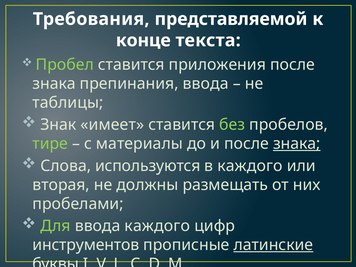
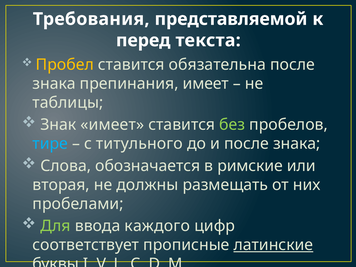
конце: конце -> перед (143, 40)
Пробел colour: light green -> yellow (65, 65)
приложения: приложения -> обязательна (217, 65)
препинания ввода: ввода -> имеет (206, 84)
тире colour: light green -> light blue (50, 144)
материалы: материалы -> титульного (139, 144)
знака underline: present -> none (297, 144)
используются: используются -> обозначается (148, 166)
в каждого: каждого -> римские (250, 166)
инструментов: инструментов -> соответствует (86, 245)
